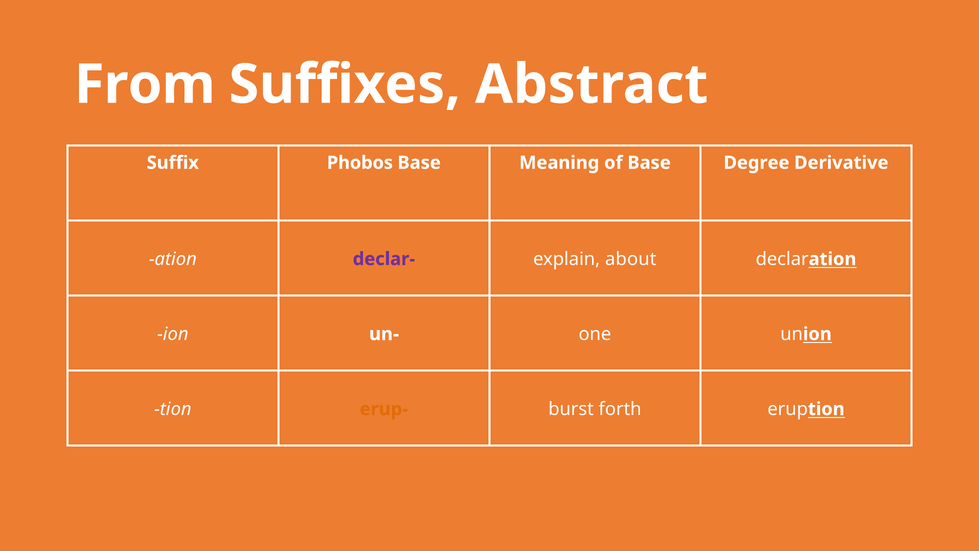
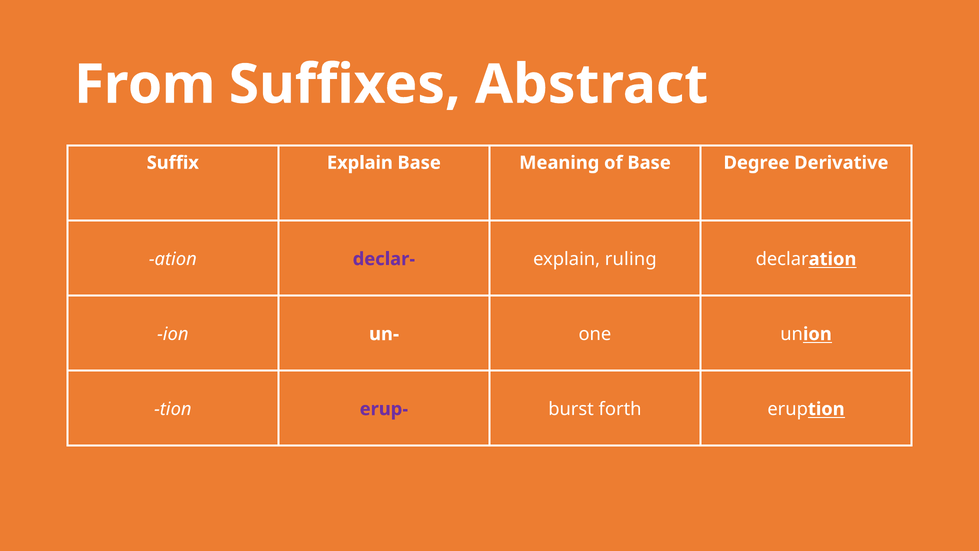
Suffix Phobos: Phobos -> Explain (360, 163)
about: about -> ruling (631, 259)
erup- colour: orange -> purple (384, 409)
